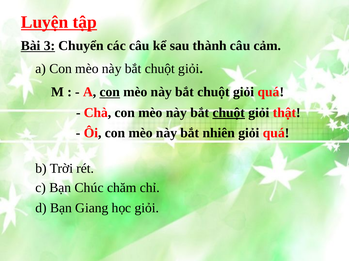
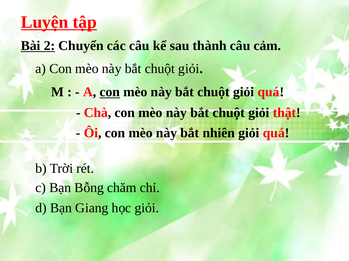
3: 3 -> 2 (49, 46)
chuột underline: present -> none (229, 113)
Chúc: Chúc -> Bỗng (89, 188)
